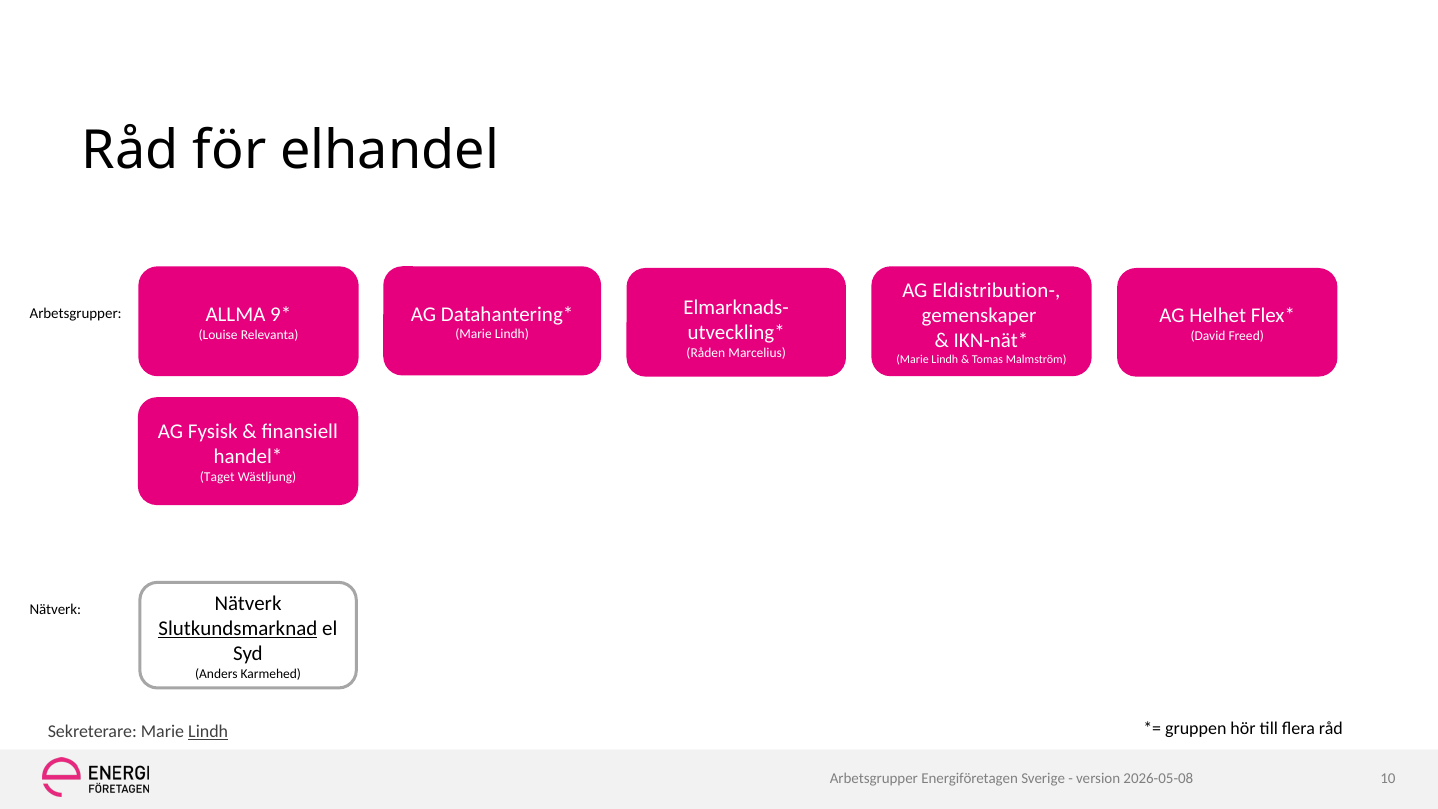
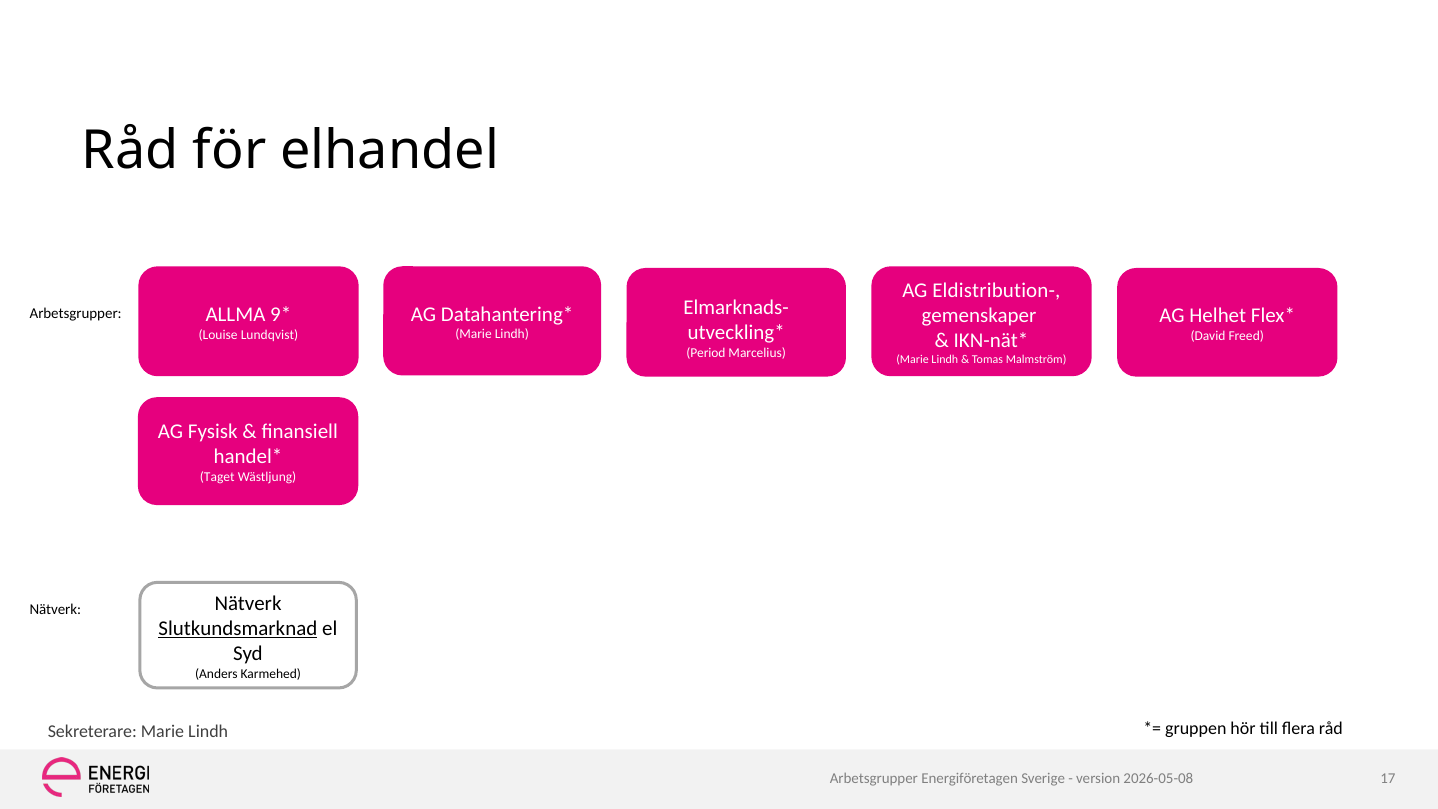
Relevanta: Relevanta -> Lundqvist (270, 335)
Råden: Råden -> Period (706, 353)
Lindh underline: present -> none (208, 732)
10: 10 -> 17 (1388, 779)
